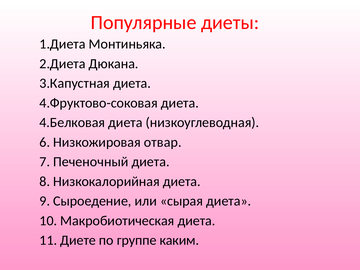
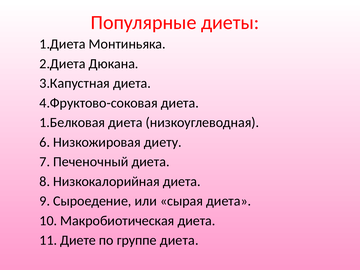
4.Белковая: 4.Белковая -> 1.Белковая (72, 123)
отвар: отвар -> диету (163, 142)
группе каким: каким -> диета (179, 240)
